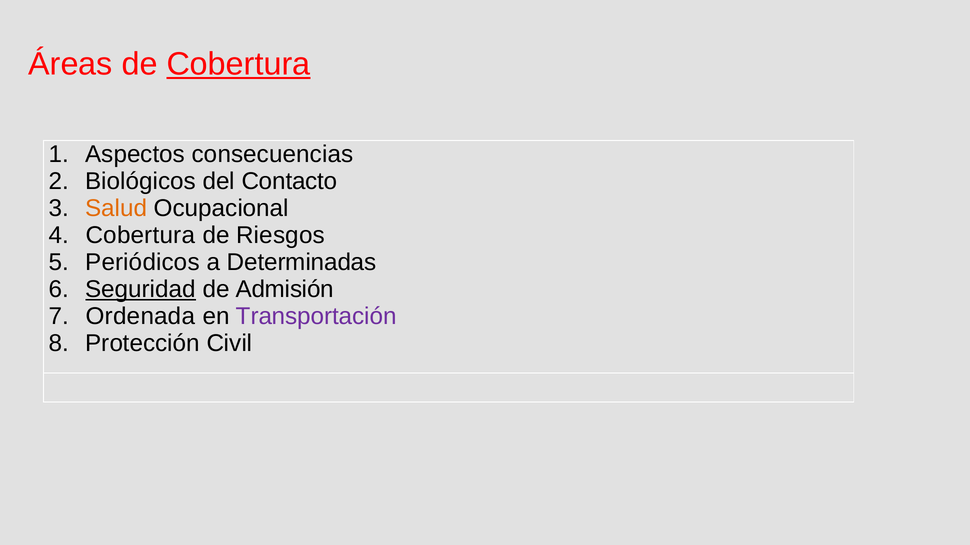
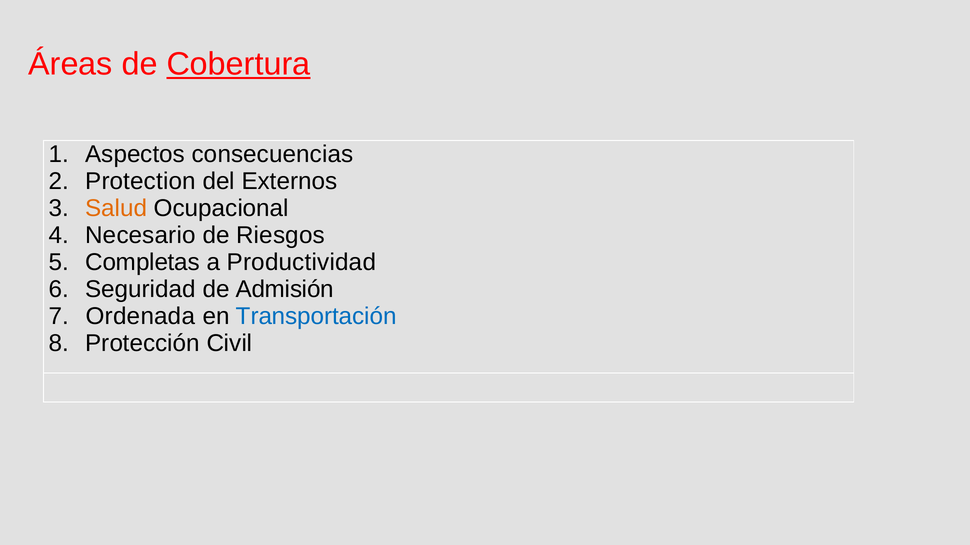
Biológicos: Biológicos -> Protection (140, 182)
Contacto: Contacto -> Externos (289, 182)
Cobertura: Cobertura -> Necesario (140, 236)
Periódicos: Periódicos -> Completas (143, 263)
Determinadas: Determinadas -> Productividad (301, 263)
Seguridad underline: present -> none (141, 290)
Transportación colour: purple -> blue (316, 317)
